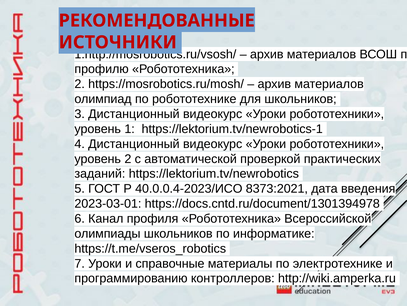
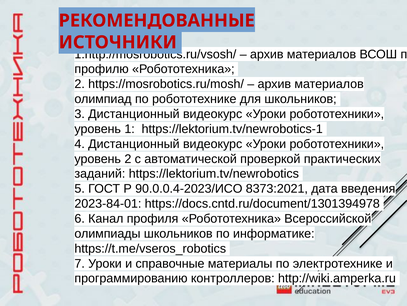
40.0.0.4-2023/ИСО: 40.0.0.4-2023/ИСО -> 90.0.0.4-2023/ИСО (189, 188)
2023-03-01: 2023-03-01 -> 2023-84-01 (108, 203)
